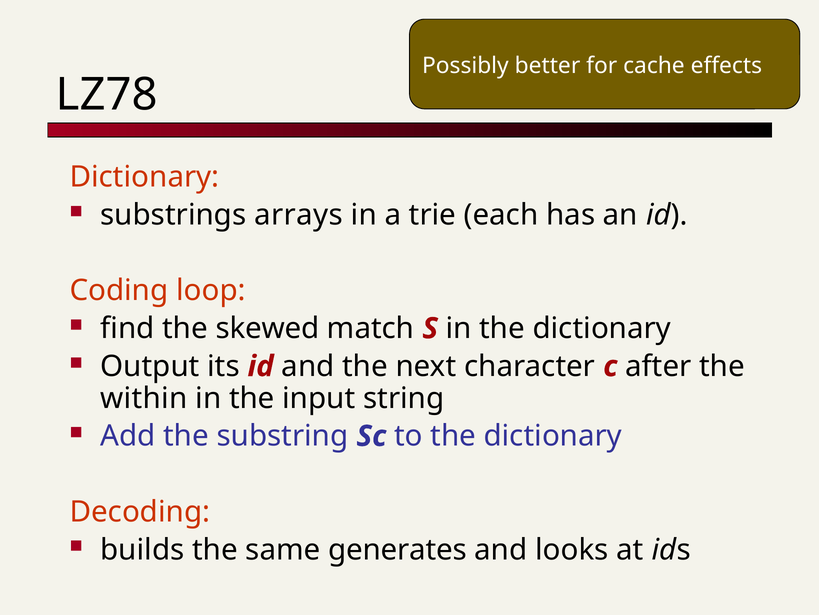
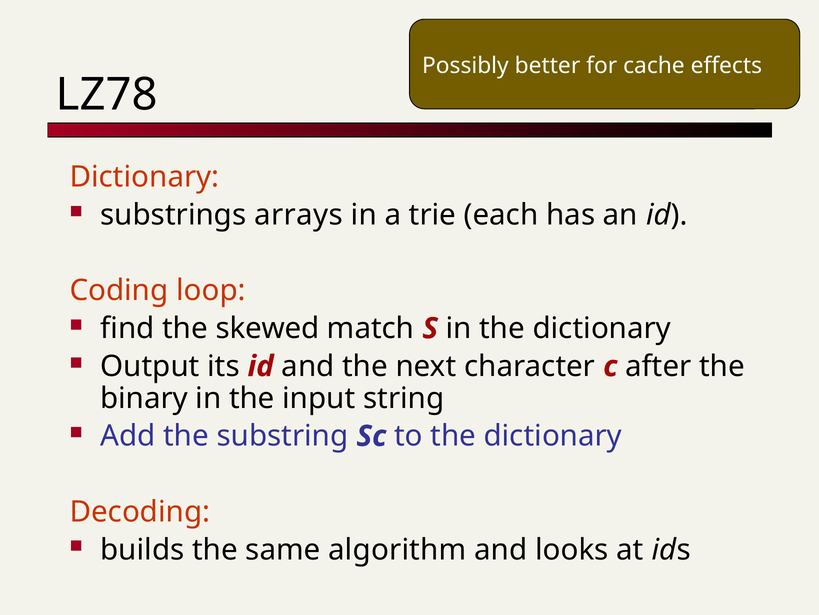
within: within -> binary (144, 398)
generates: generates -> algorithm (397, 549)
